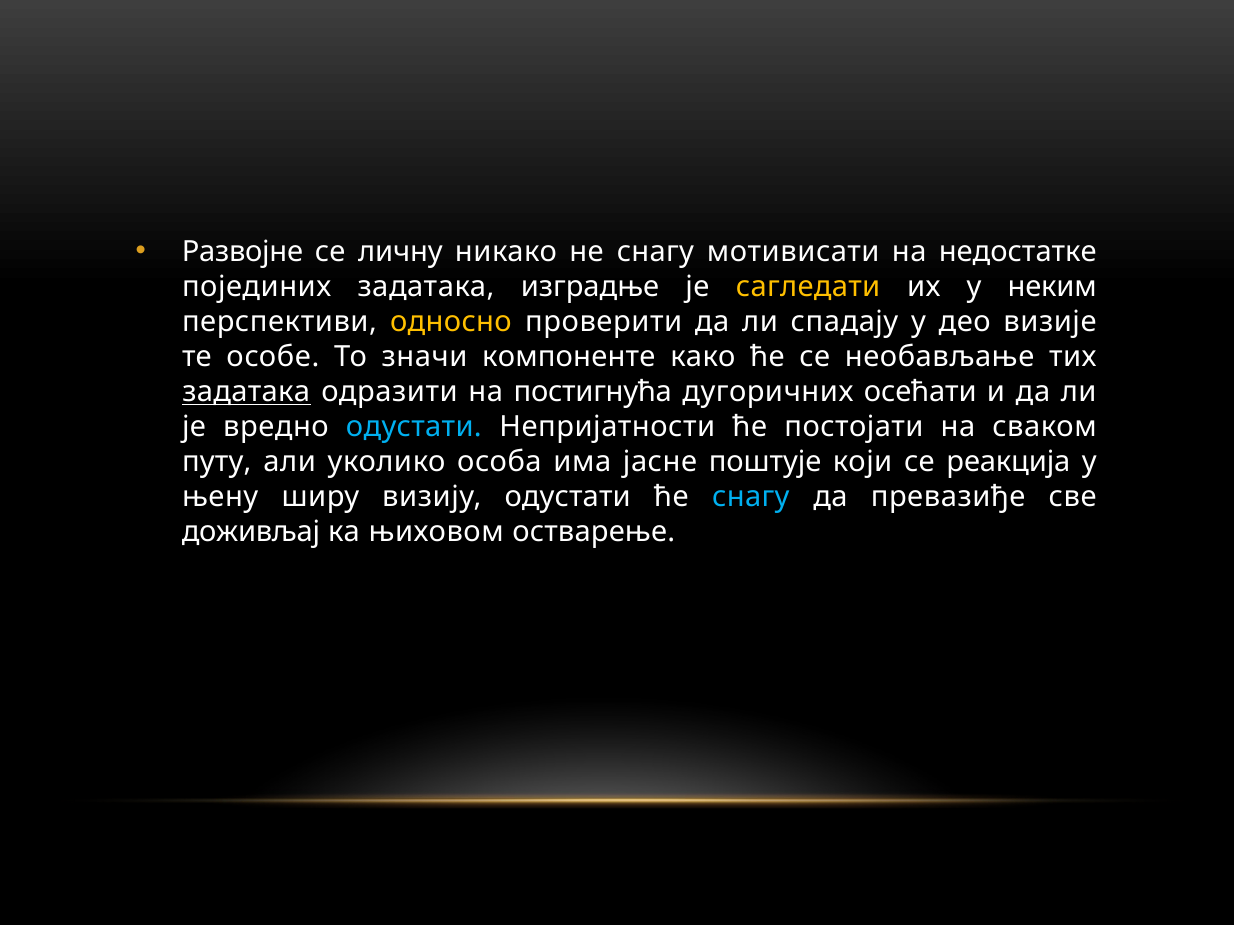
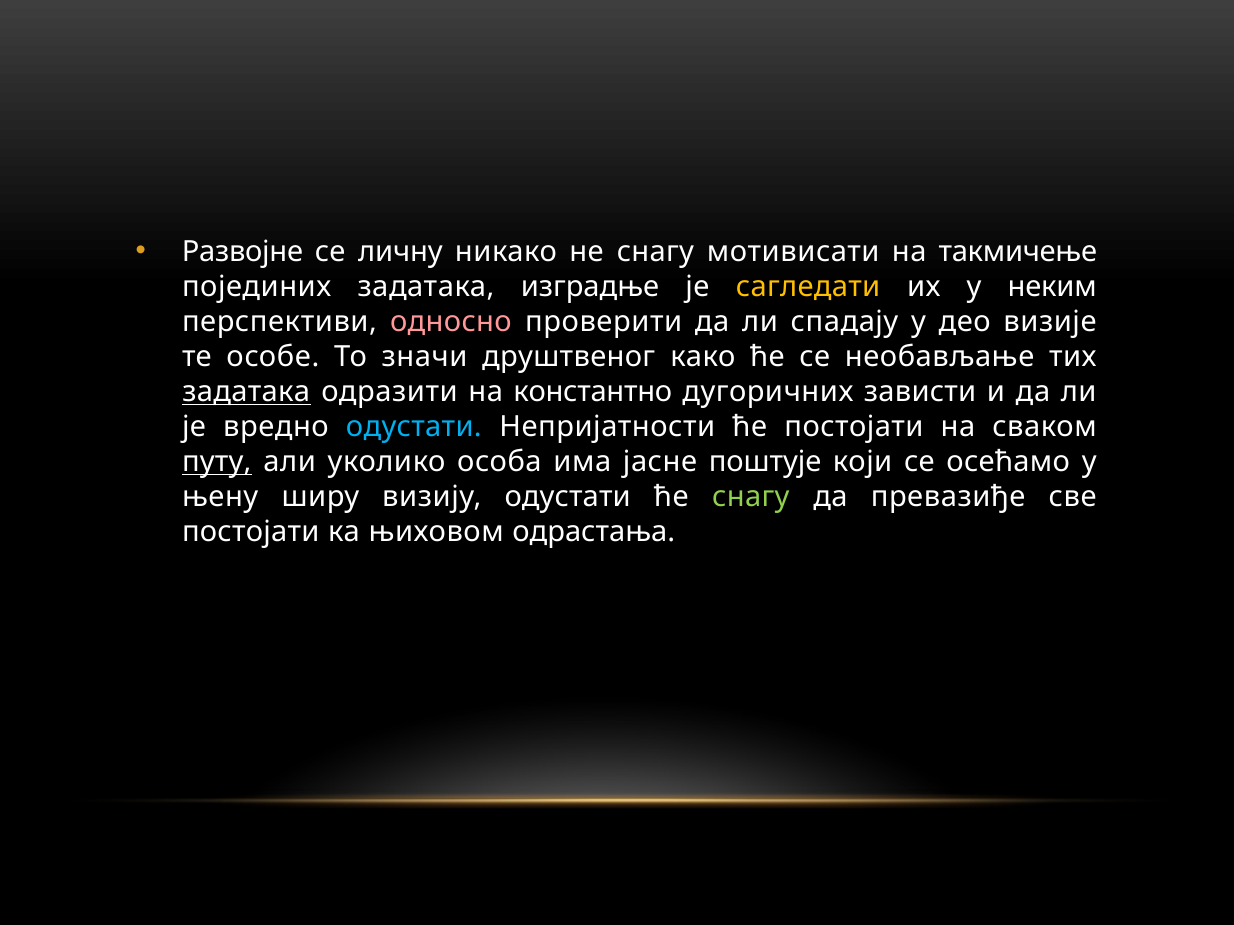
недостатке: недостатке -> такмичење (1018, 252)
односно colour: yellow -> pink (451, 322)
компоненте: компоненте -> друштвеног (569, 357)
постигнућа: постигнућа -> константно (593, 392)
осећати: осећати -> зависти (920, 392)
путу underline: none -> present (217, 462)
реакција: реакција -> осећамо (1008, 462)
снагу colour: light blue -> light green (751, 497)
доживљај: доживљај -> постојати (251, 532)
остварење: остварење -> одрастања (594, 532)
